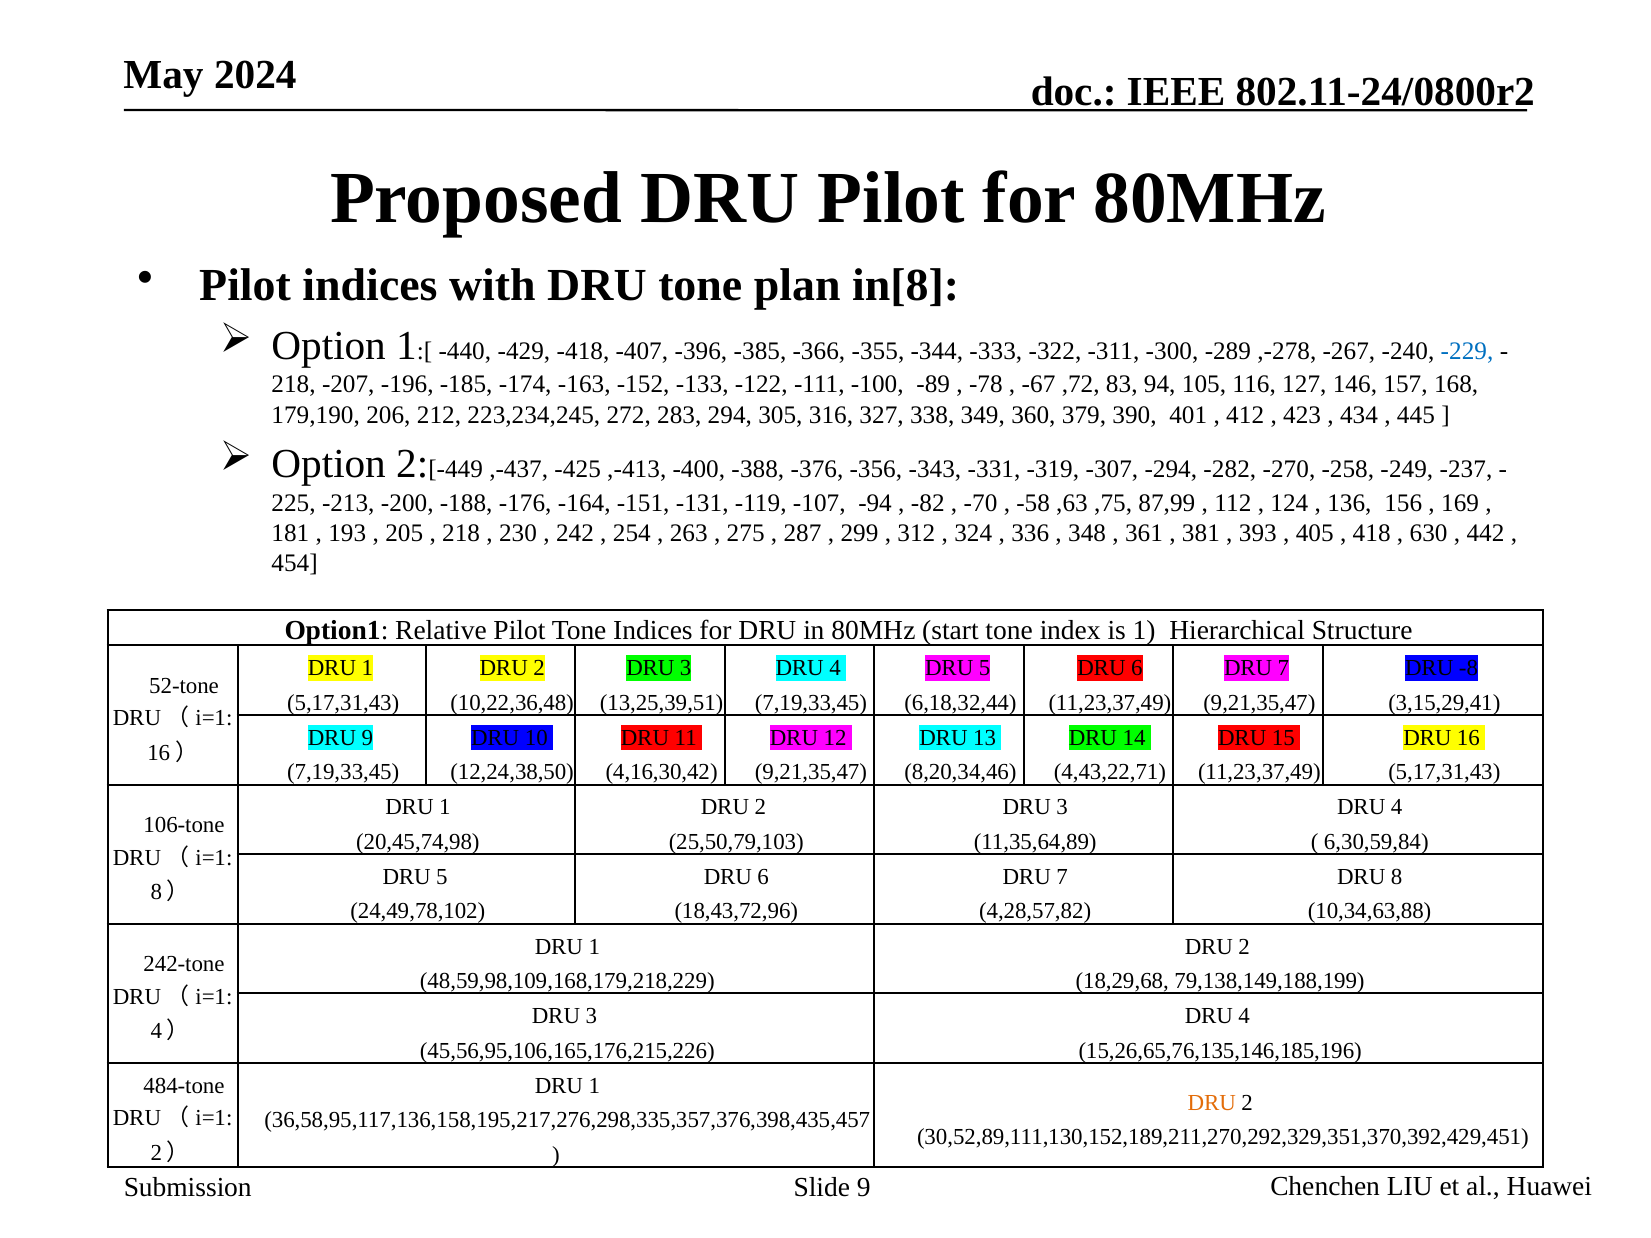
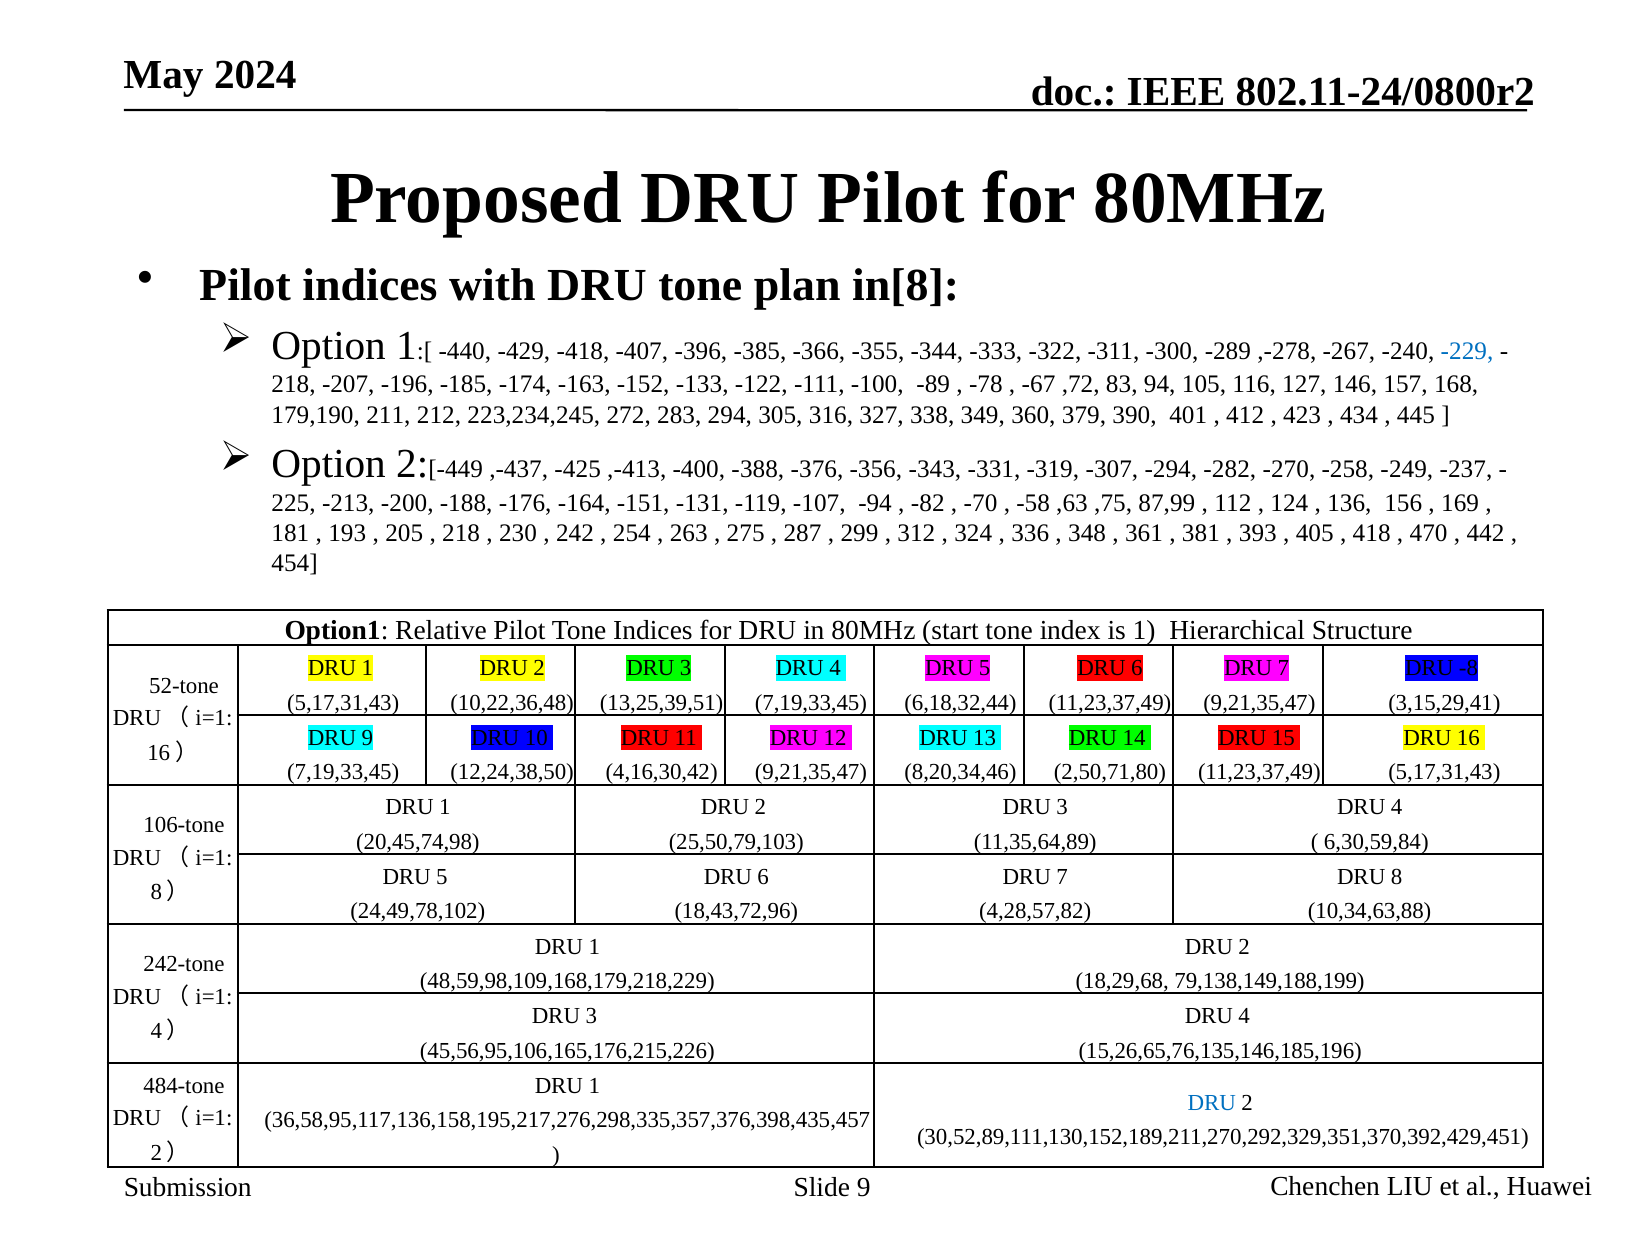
206: 206 -> 211 (388, 415)
630: 630 -> 470 (1429, 533)
4,43,22,71: 4,43,22,71 -> 2,50,71,80 (1110, 772)
DRU colour: orange -> blue (1212, 1103)
